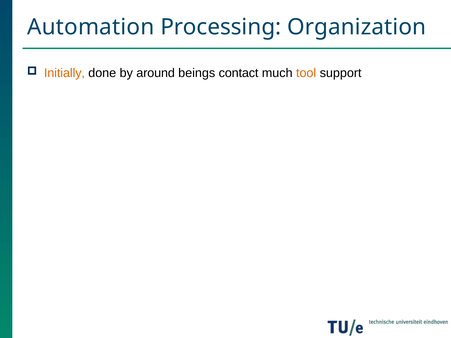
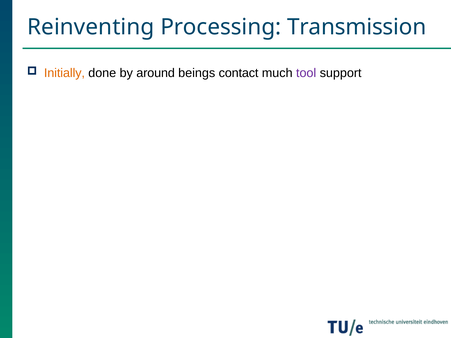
Automation: Automation -> Reinventing (91, 27)
Organization: Organization -> Transmission (357, 27)
tool colour: orange -> purple (306, 73)
